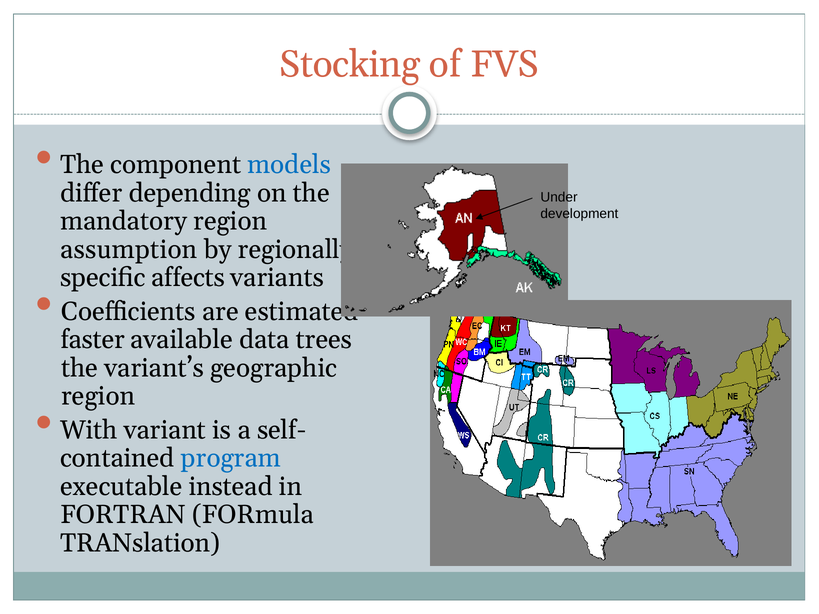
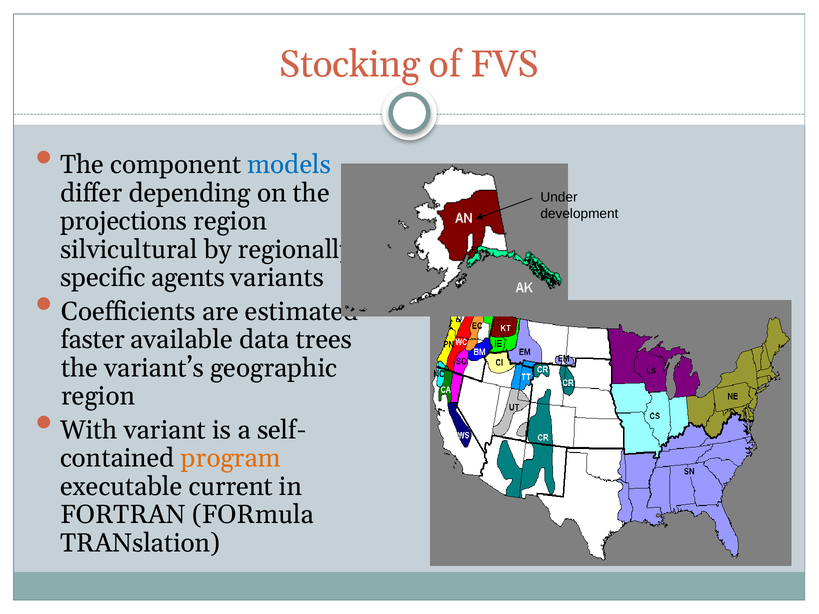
mandatory: mandatory -> projections (124, 221)
assumption: assumption -> silvicultural (129, 250)
affects: affects -> agents (188, 278)
program colour: blue -> orange (231, 458)
instead: instead -> current (231, 487)
